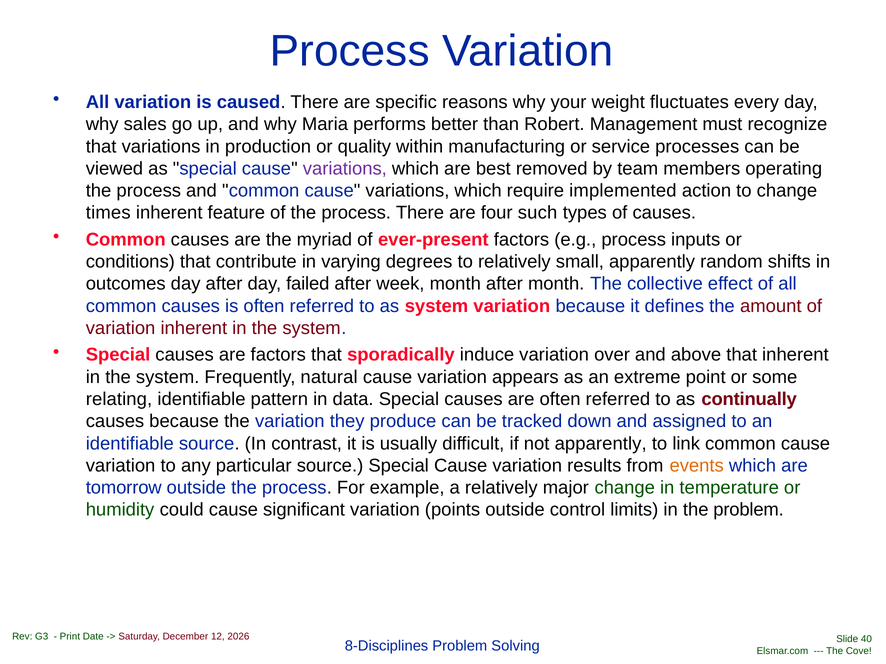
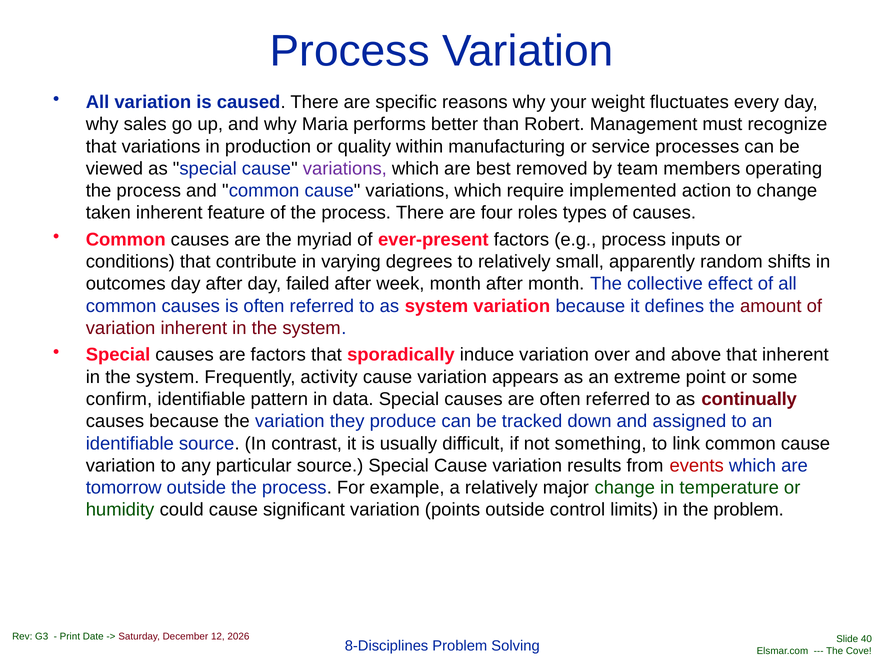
times: times -> taken (108, 213)
such: such -> roles (538, 213)
natural: natural -> activity (329, 377)
relating: relating -> confirm (119, 399)
not apparently: apparently -> something (601, 444)
events colour: orange -> red (697, 466)
